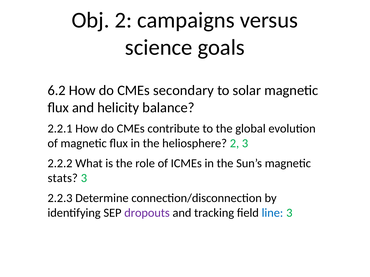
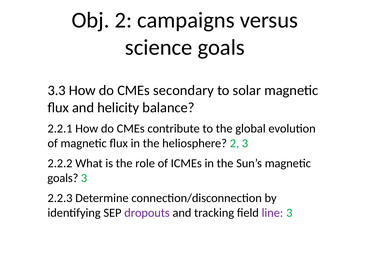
6.2: 6.2 -> 3.3 (57, 91)
stats: stats -> goals (63, 178)
line colour: blue -> purple (272, 213)
